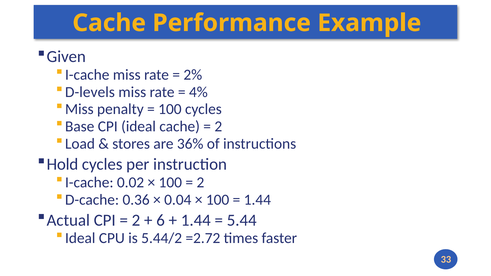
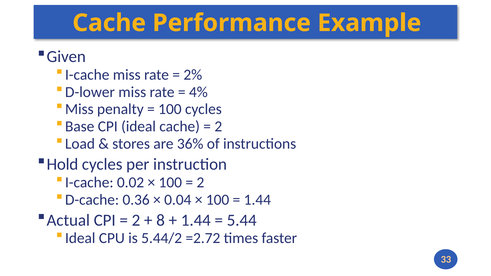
D-levels: D-levels -> D-lower (90, 92)
6: 6 -> 8 (161, 220)
